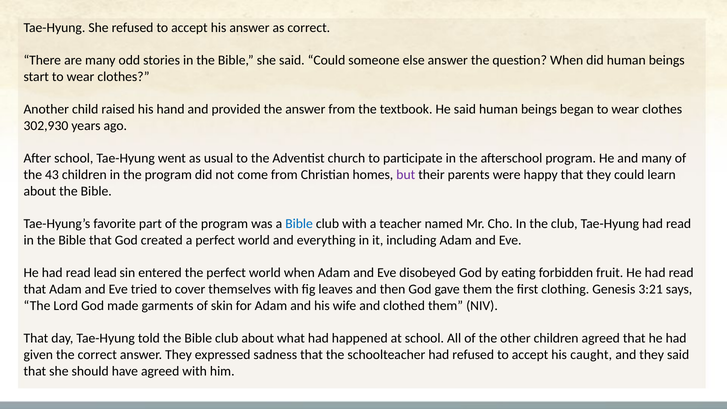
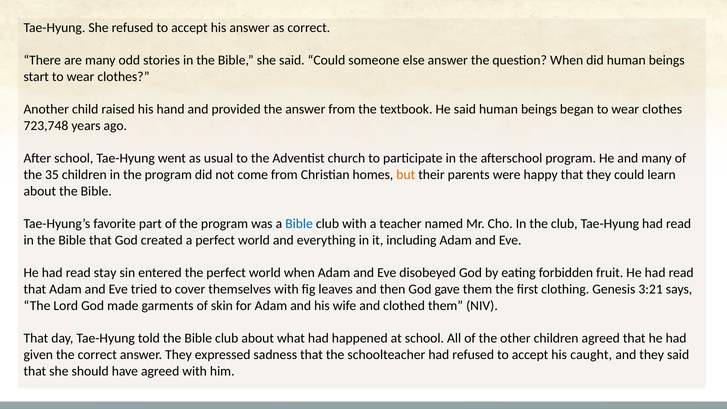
302,930: 302,930 -> 723,748 (46, 126)
43: 43 -> 35 (52, 175)
but colour: purple -> orange (406, 175)
lead: lead -> stay (105, 273)
